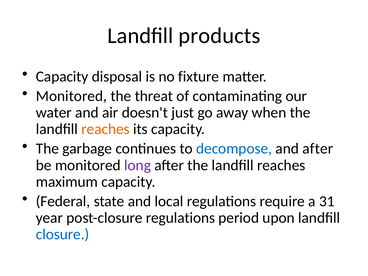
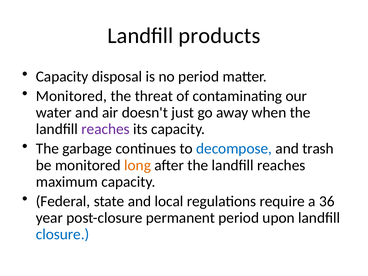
no fixture: fixture -> period (199, 77)
reaches colour: orange -> purple (106, 129)
and after: after -> trash (318, 149)
long colour: purple -> orange (138, 165)
31: 31 -> 36 (327, 201)
post-closure regulations: regulations -> permanent (180, 218)
